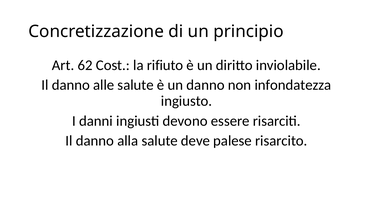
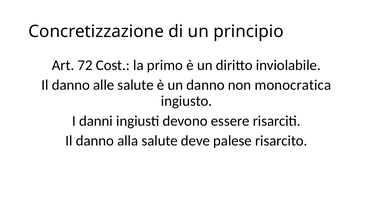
62: 62 -> 72 (85, 65)
rifiuto: rifiuto -> primo (165, 65)
infondatezza: infondatezza -> monocratica (293, 85)
